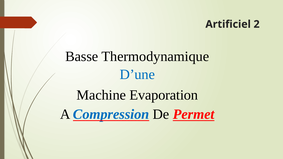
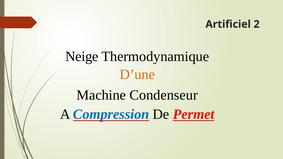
Basse: Basse -> Neige (82, 56)
D’une colour: blue -> orange (137, 75)
Evaporation: Evaporation -> Condenseur (164, 95)
